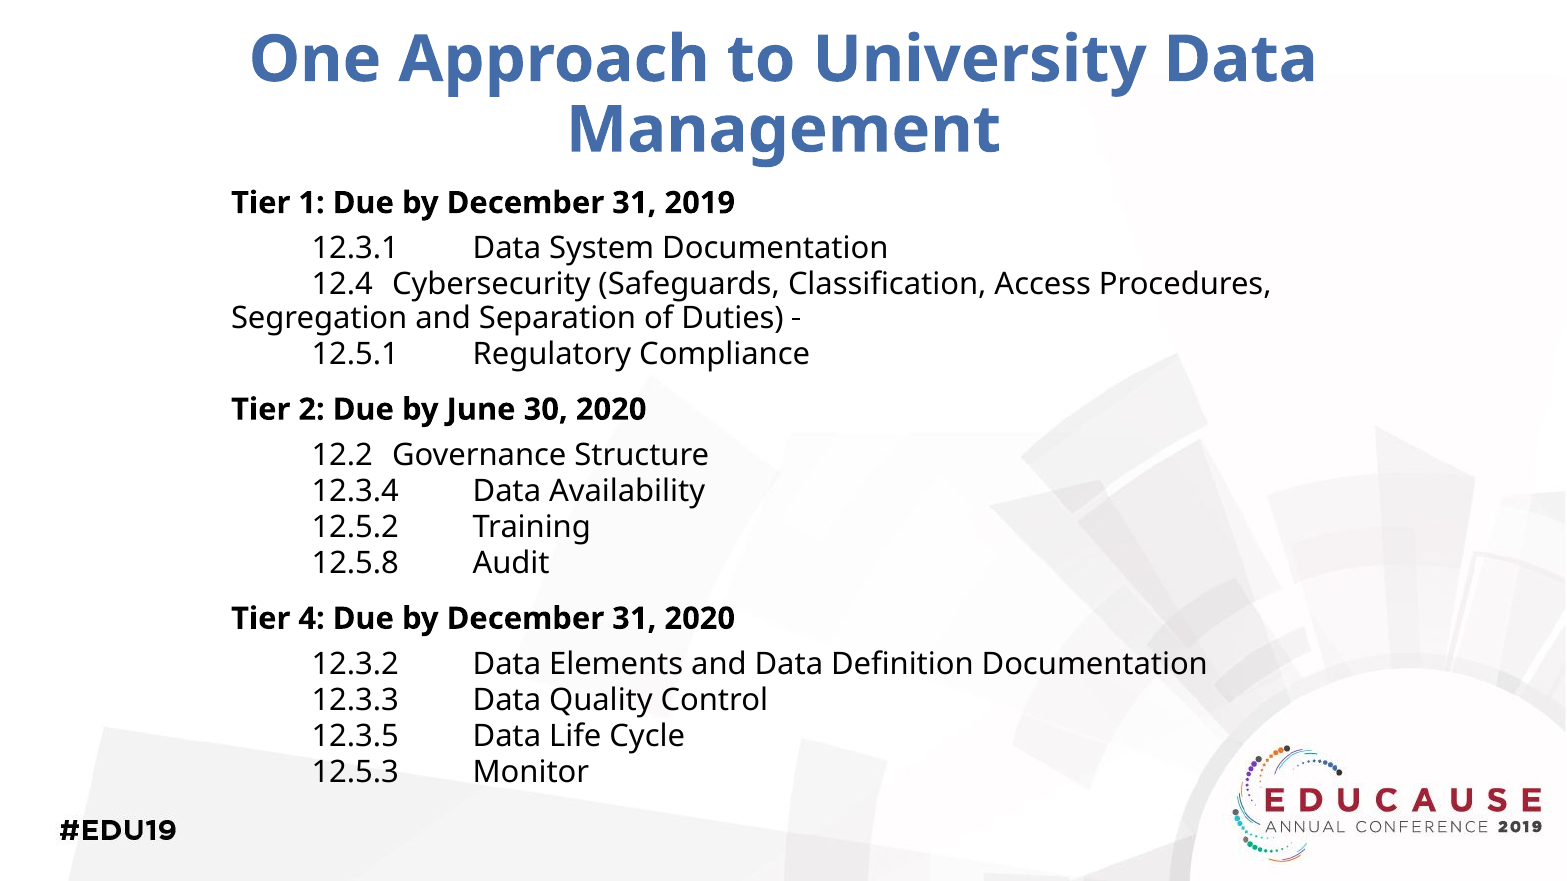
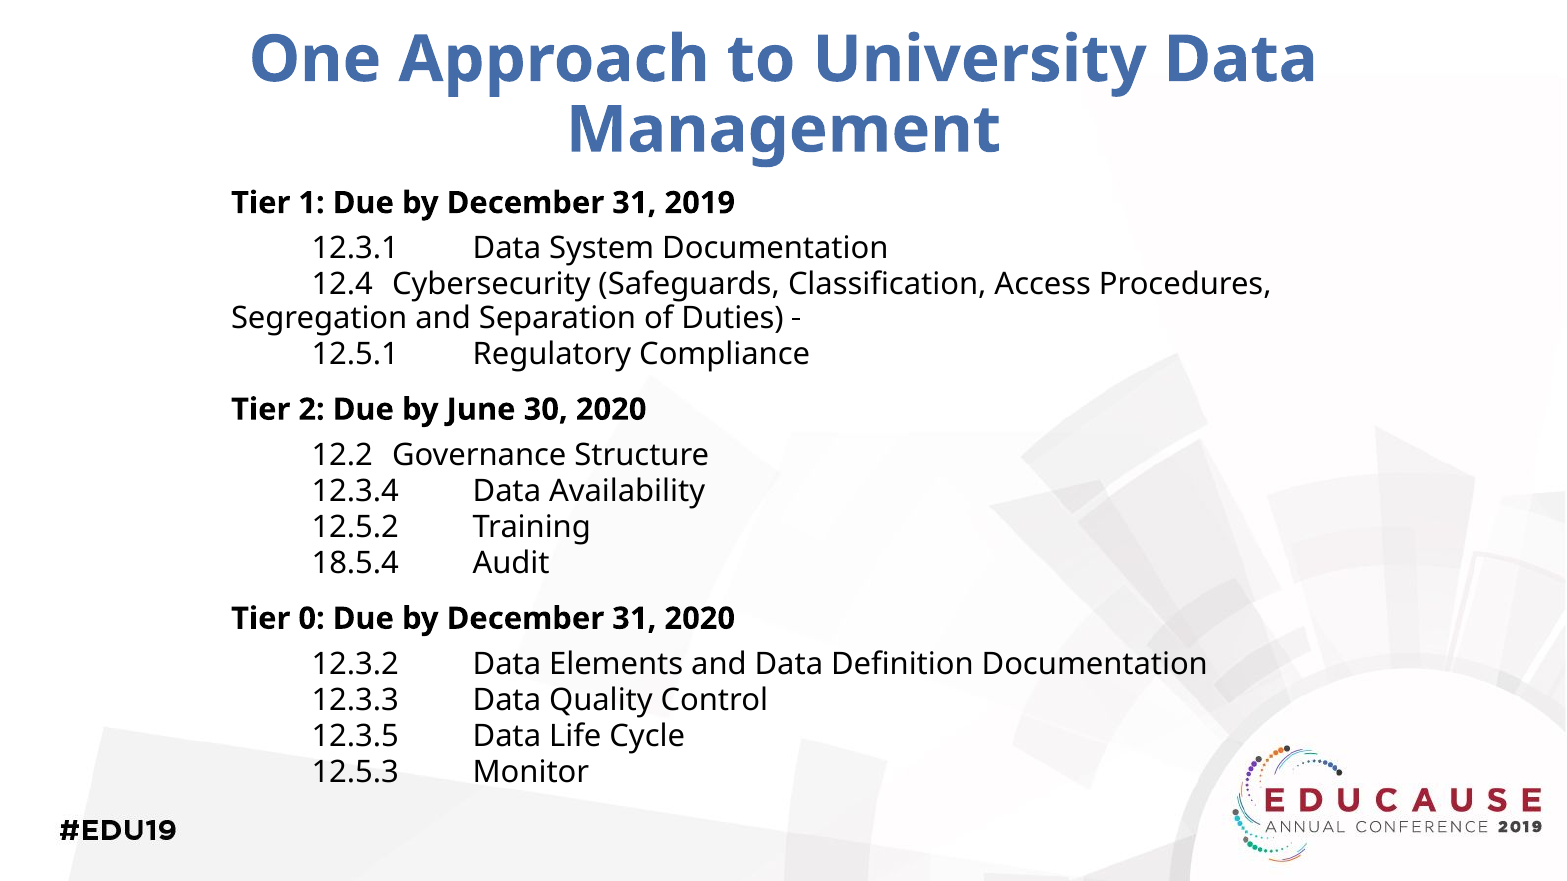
12.5.8: 12.5.8 -> 18.5.4 (355, 563)
4: 4 -> 0 (312, 619)
